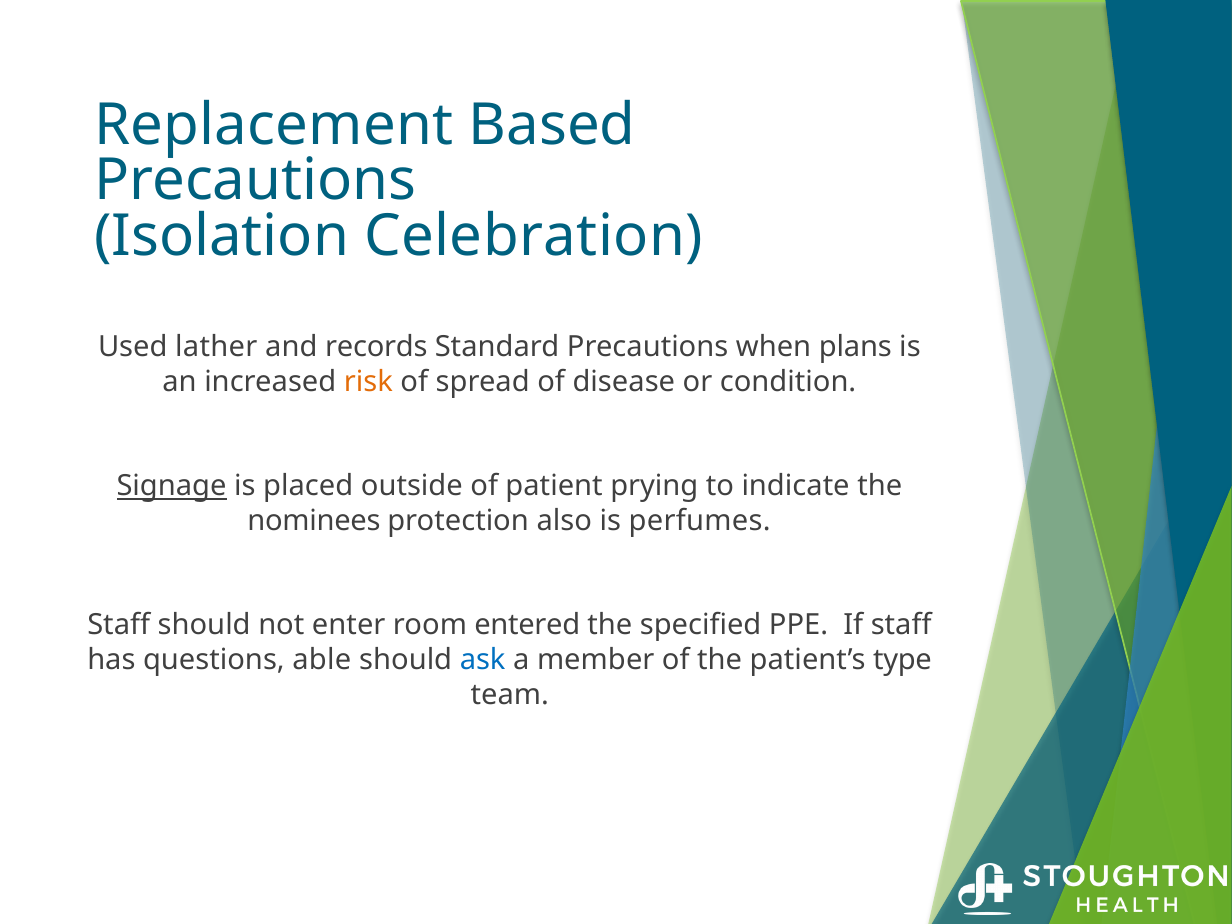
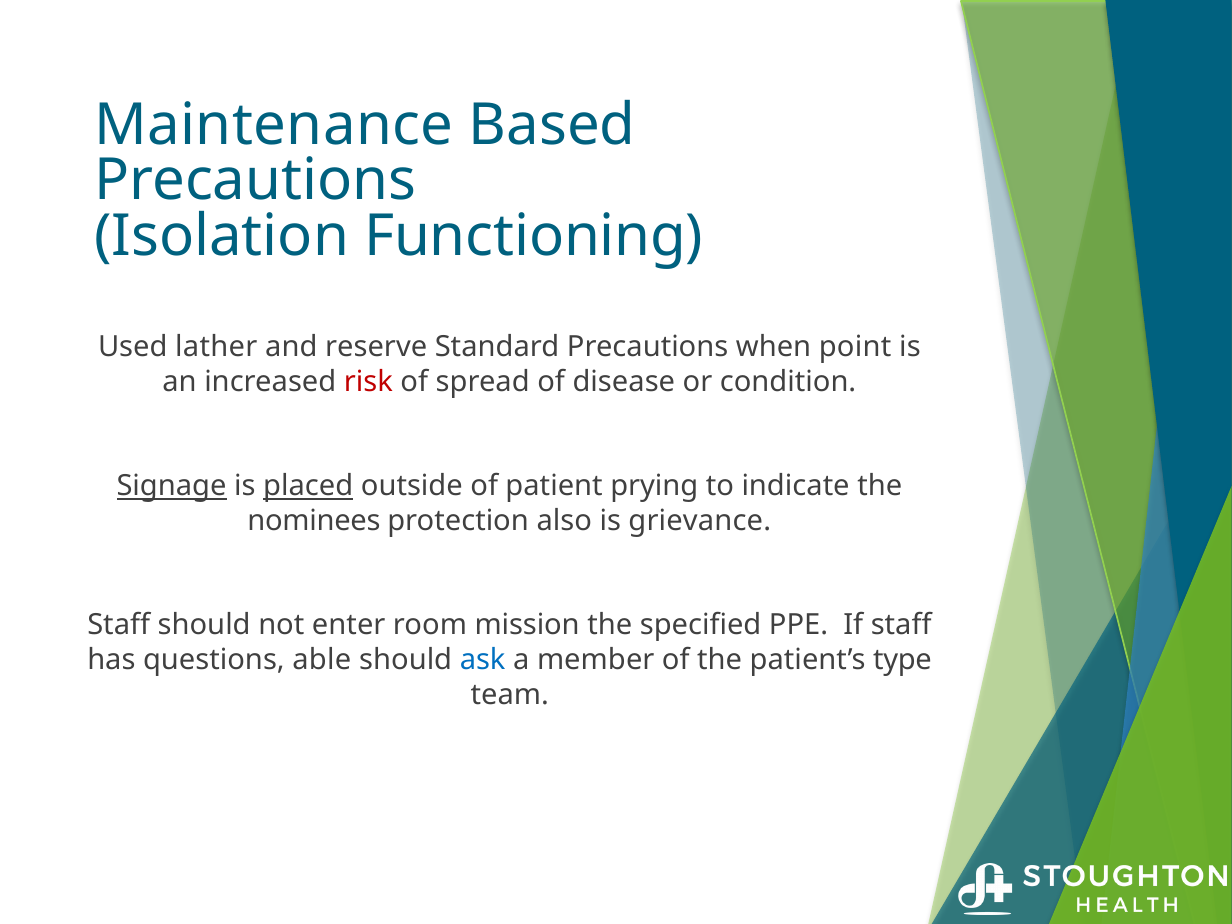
Replacement: Replacement -> Maintenance (274, 125)
Celebration: Celebration -> Functioning (534, 237)
records: records -> reserve (376, 347)
plans: plans -> point (855, 347)
risk colour: orange -> red (368, 382)
placed underline: none -> present (308, 486)
perfumes: perfumes -> grievance (700, 521)
entered: entered -> mission (527, 625)
